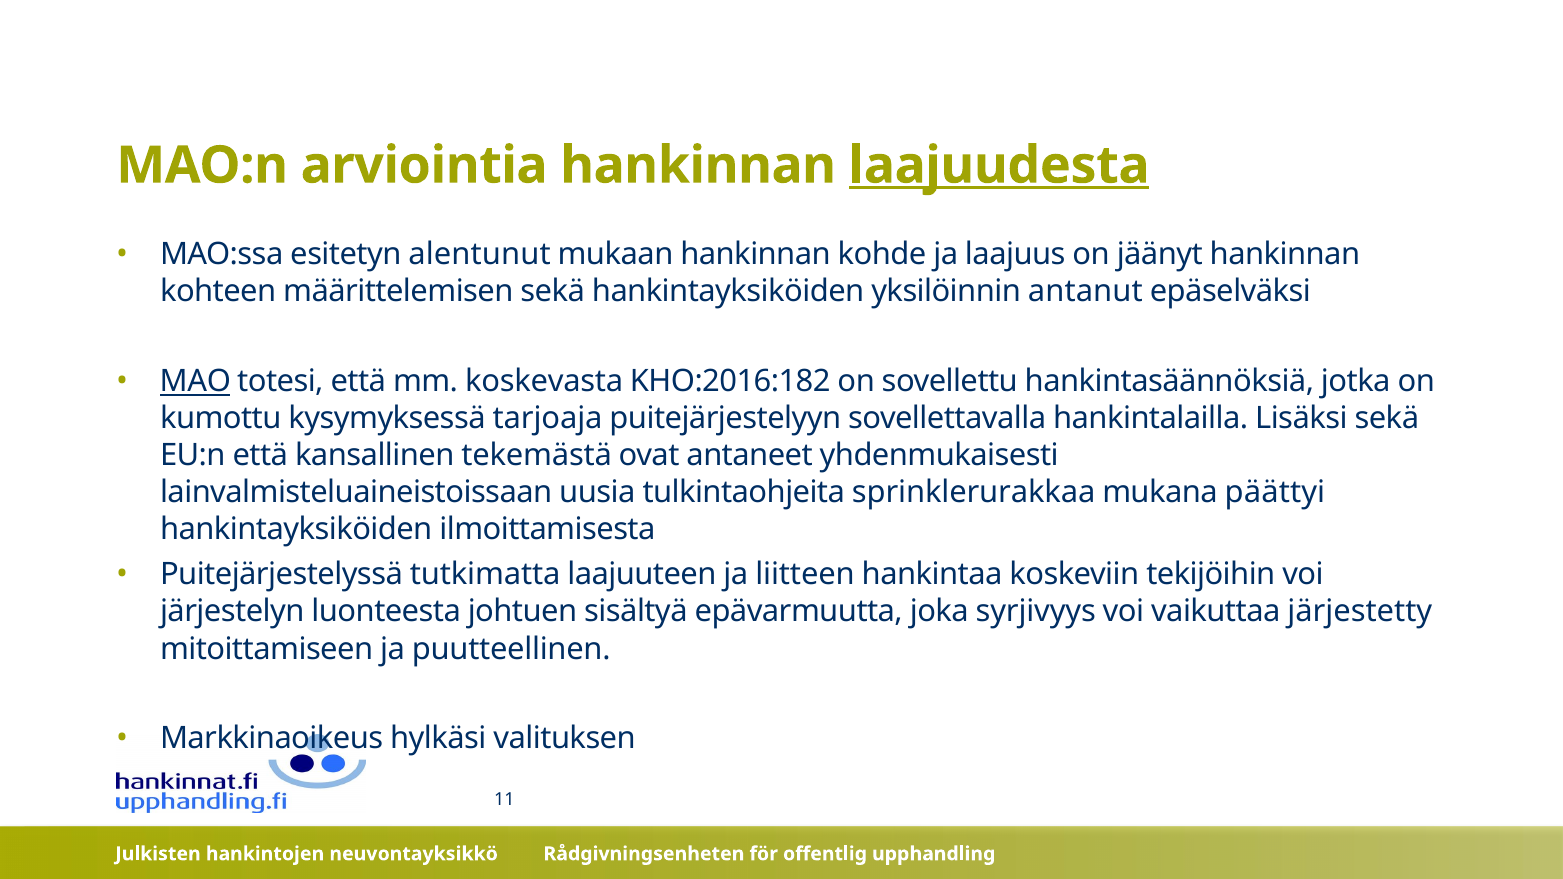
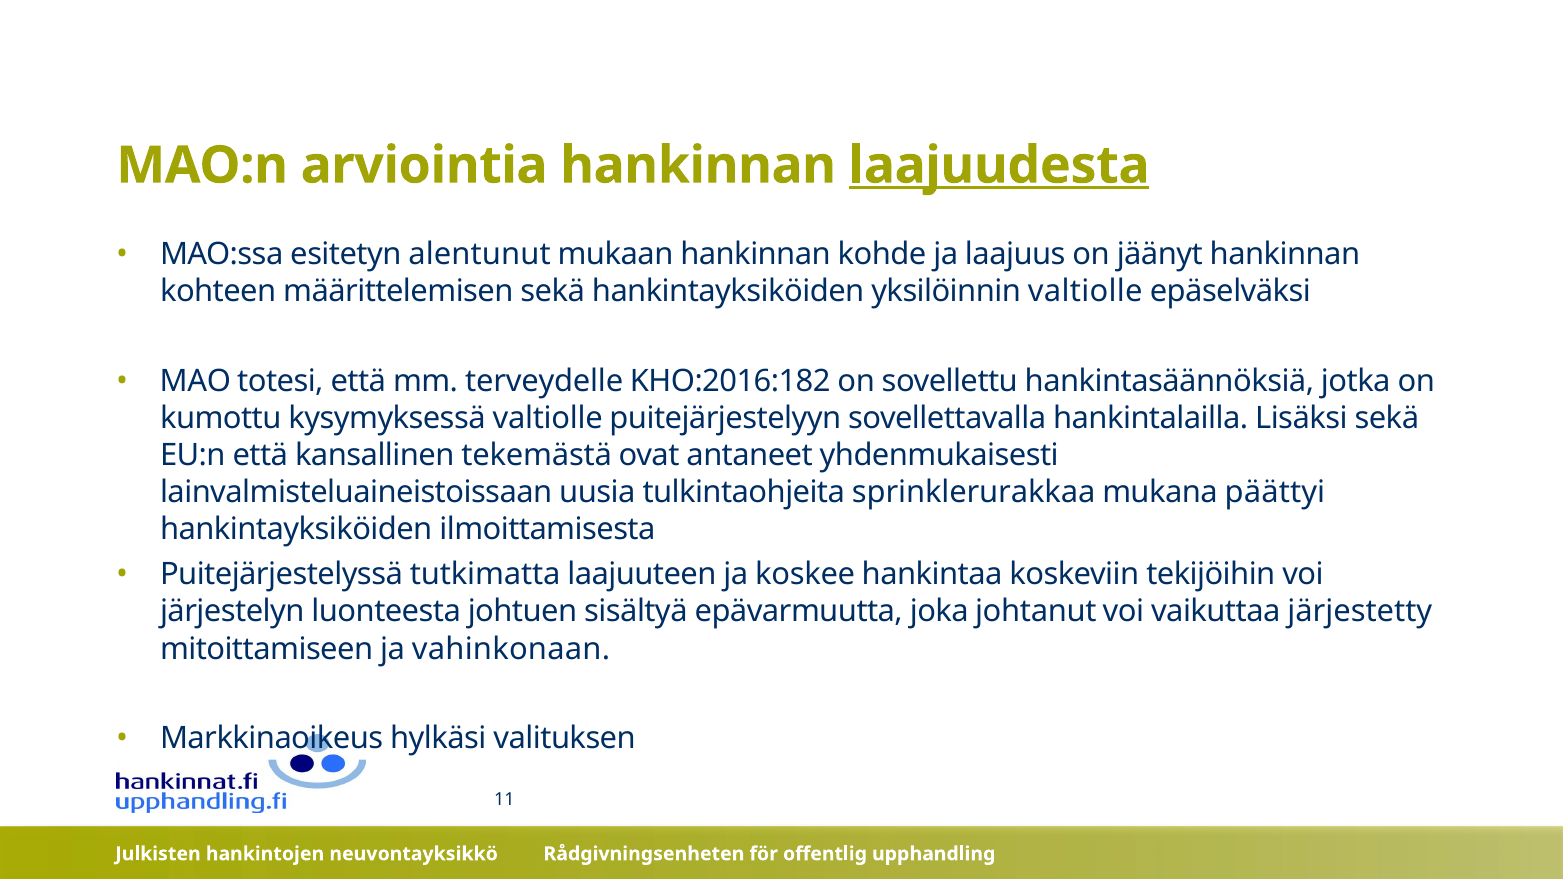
yksilöinnin antanut: antanut -> valtiolle (1085, 292)
MAO underline: present -> none (195, 381)
koskevasta: koskevasta -> terveydelle (544, 381)
kysymyksessä tarjoaja: tarjoaja -> valtiolle (548, 419)
liitteen: liitteen -> koskee (805, 575)
syrjivyys: syrjivyys -> johtanut (1036, 612)
puutteellinen: puutteellinen -> vahinkonaan (511, 649)
